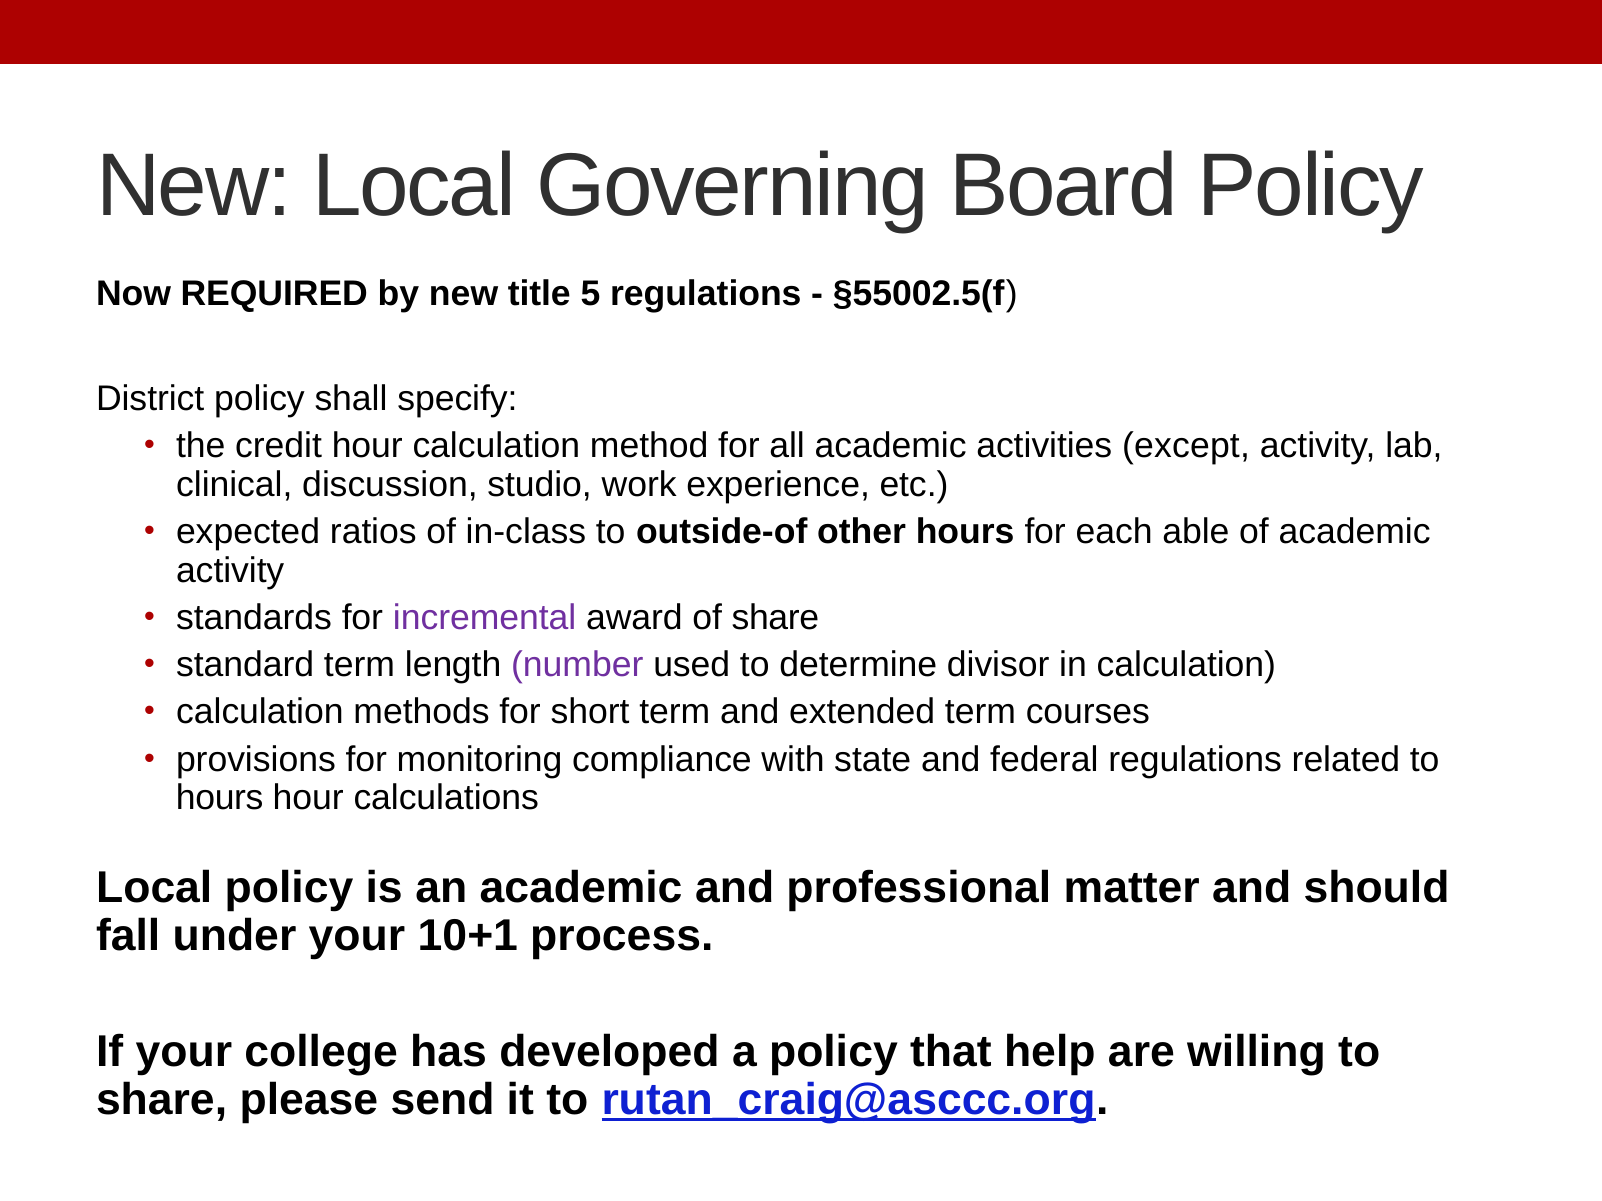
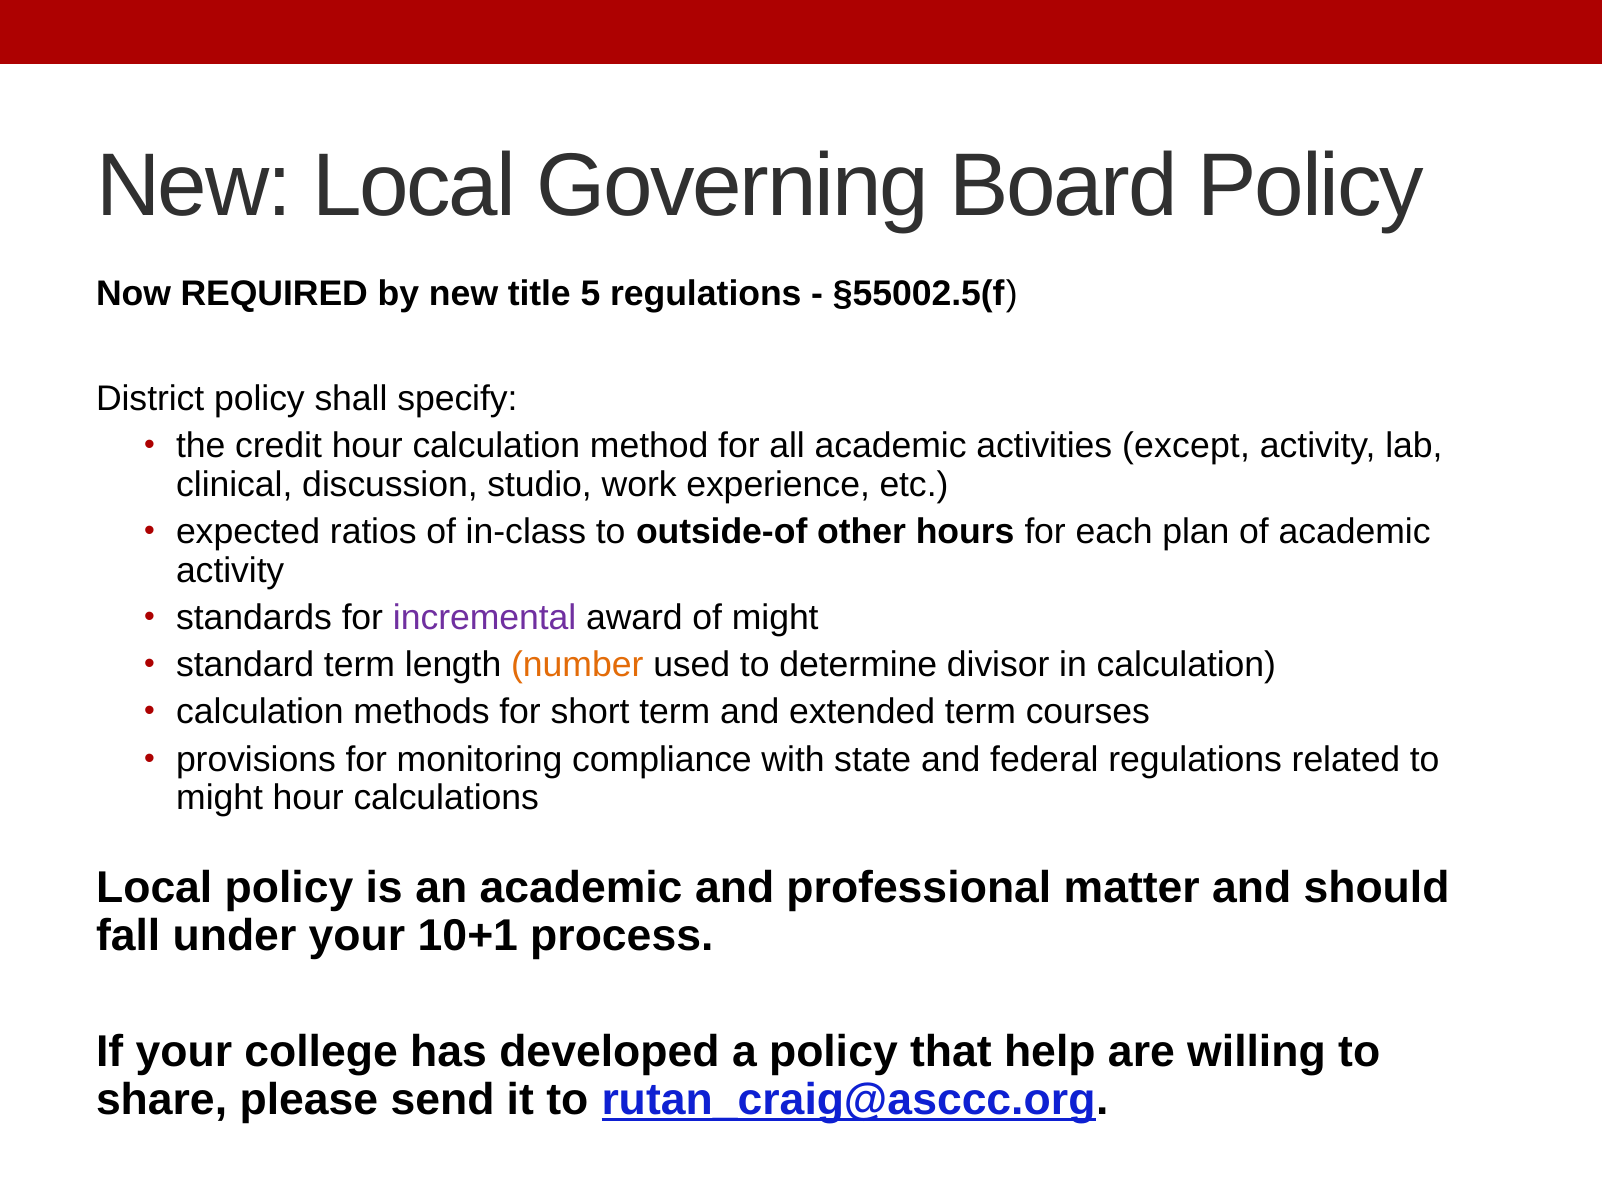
able: able -> plan (1196, 532)
of share: share -> might (775, 618)
number colour: purple -> orange (577, 665)
hours: hours -> might (220, 798)
